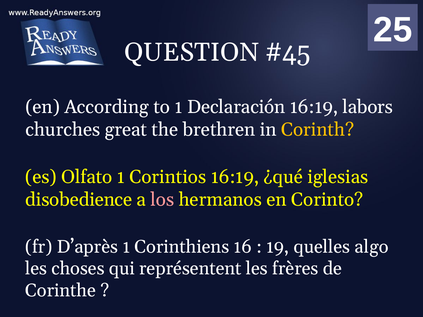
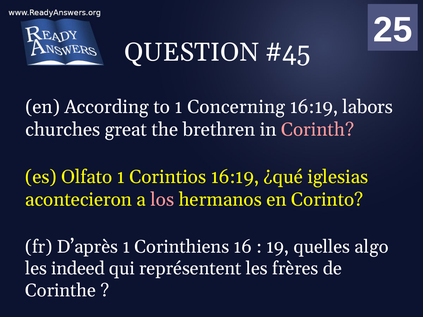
Declaración: Declaración -> Concerning (236, 107)
Corinth colour: yellow -> pink (318, 130)
disobedience: disobedience -> acontecieron (79, 200)
choses: choses -> indeed (78, 269)
